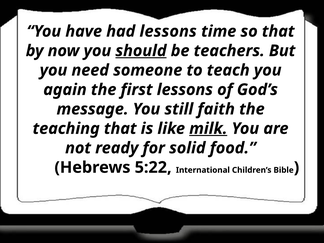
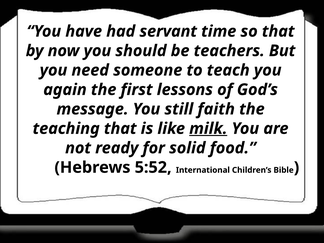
had lessons: lessons -> servant (168, 31)
should underline: present -> none (141, 51)
5:22: 5:22 -> 5:52 (153, 167)
